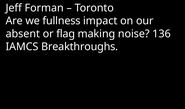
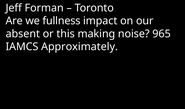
flag: flag -> this (66, 34)
136: 136 -> 965 (162, 34)
Breakthroughs: Breakthroughs -> Approximately (80, 46)
